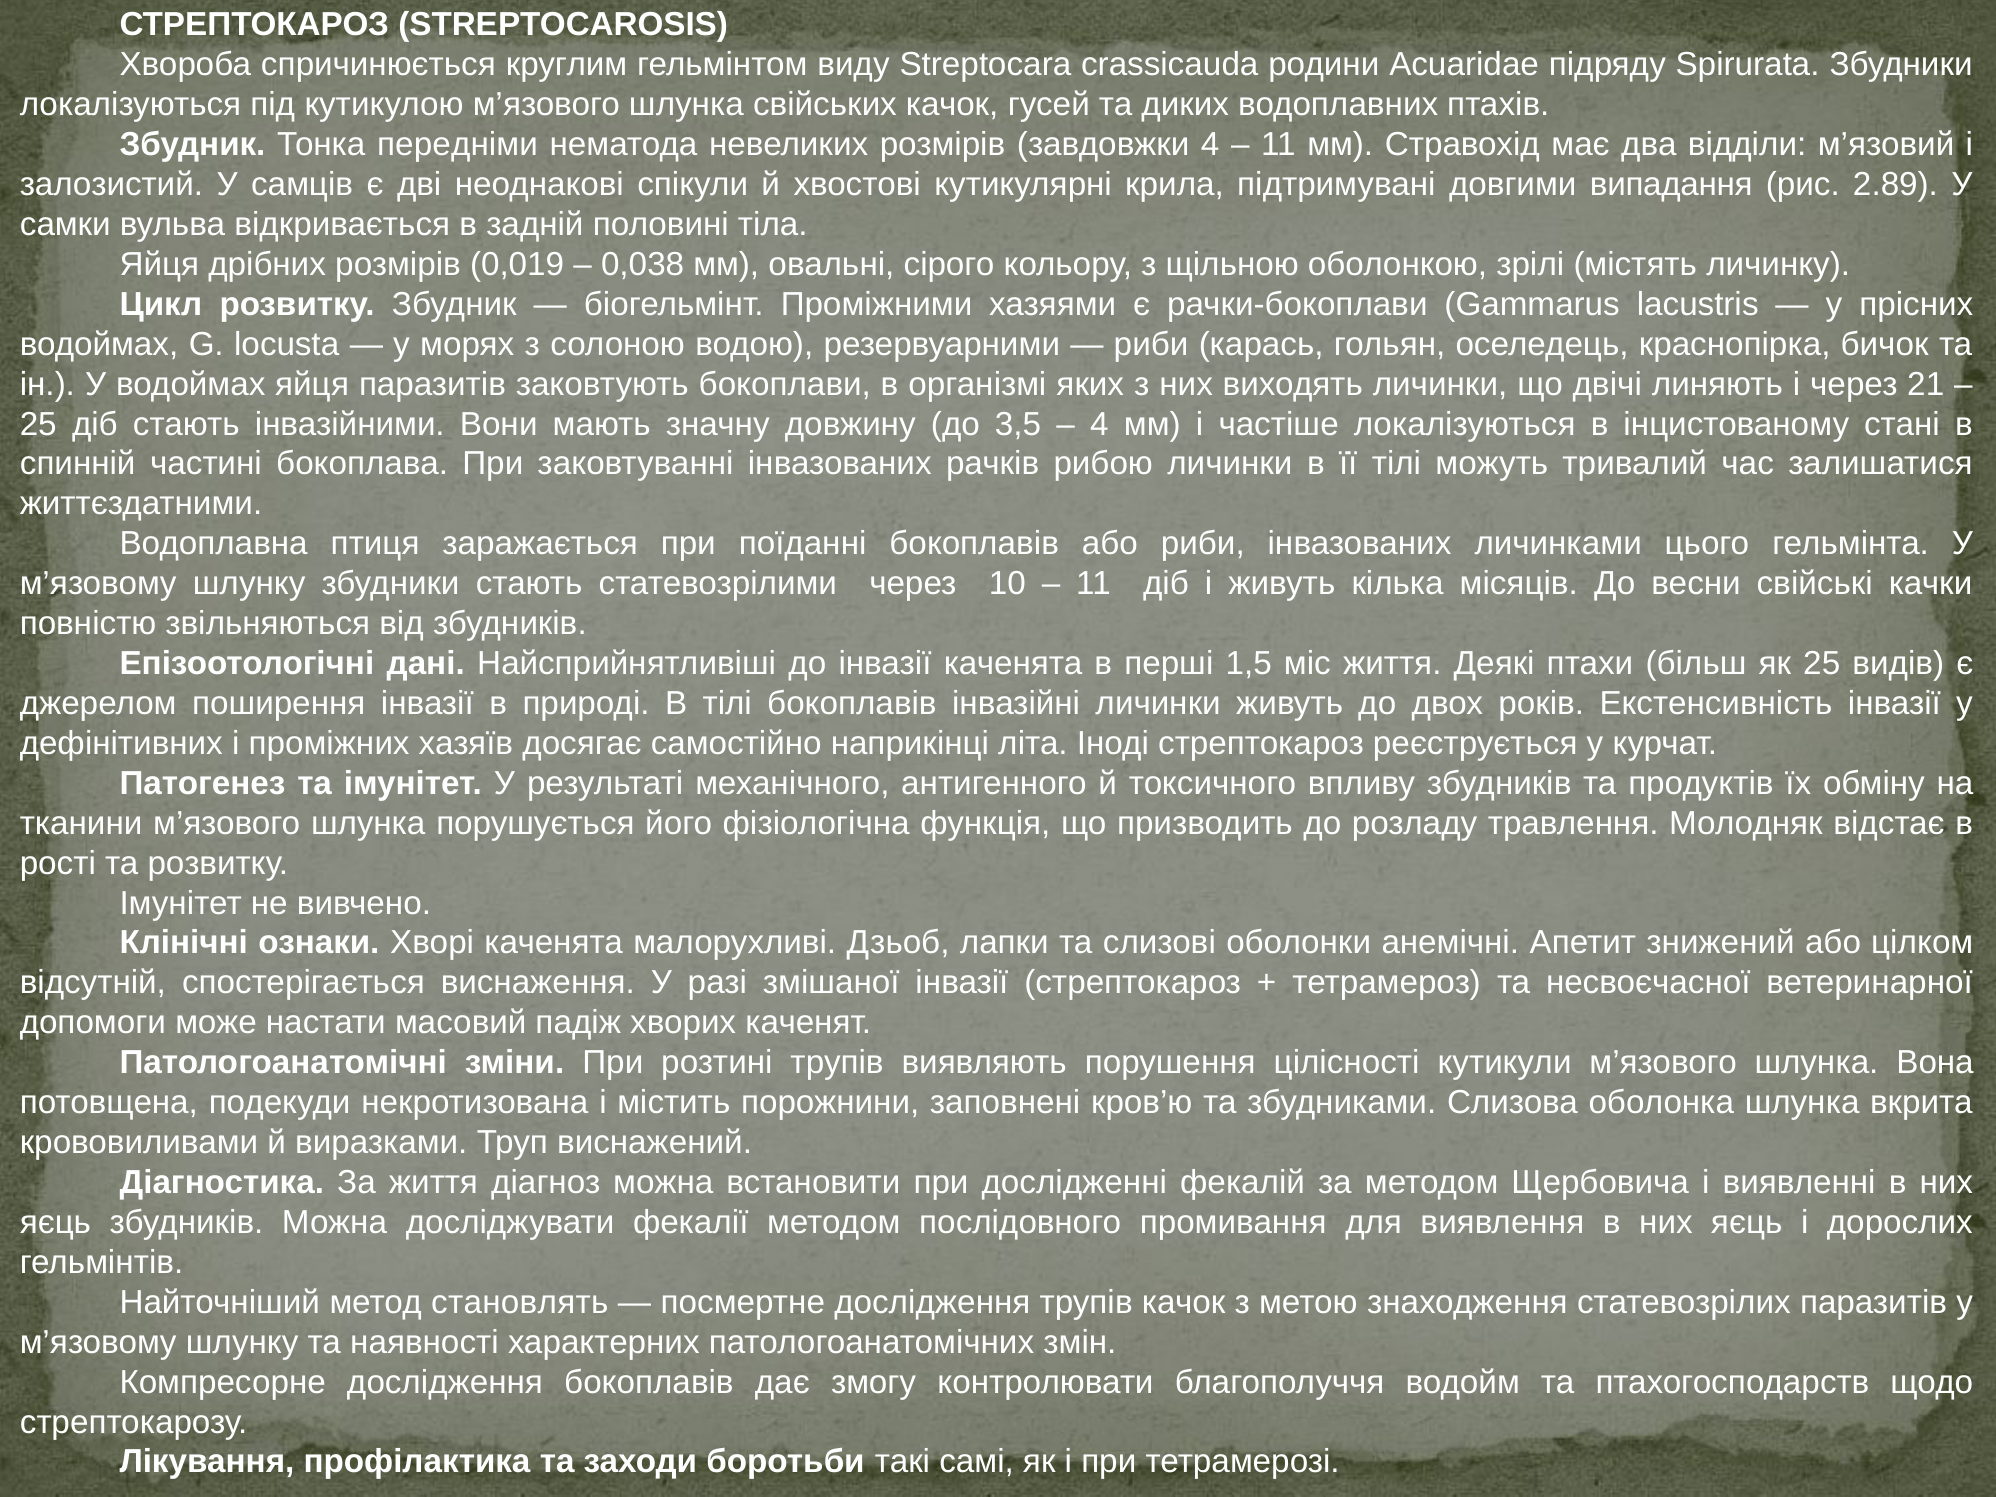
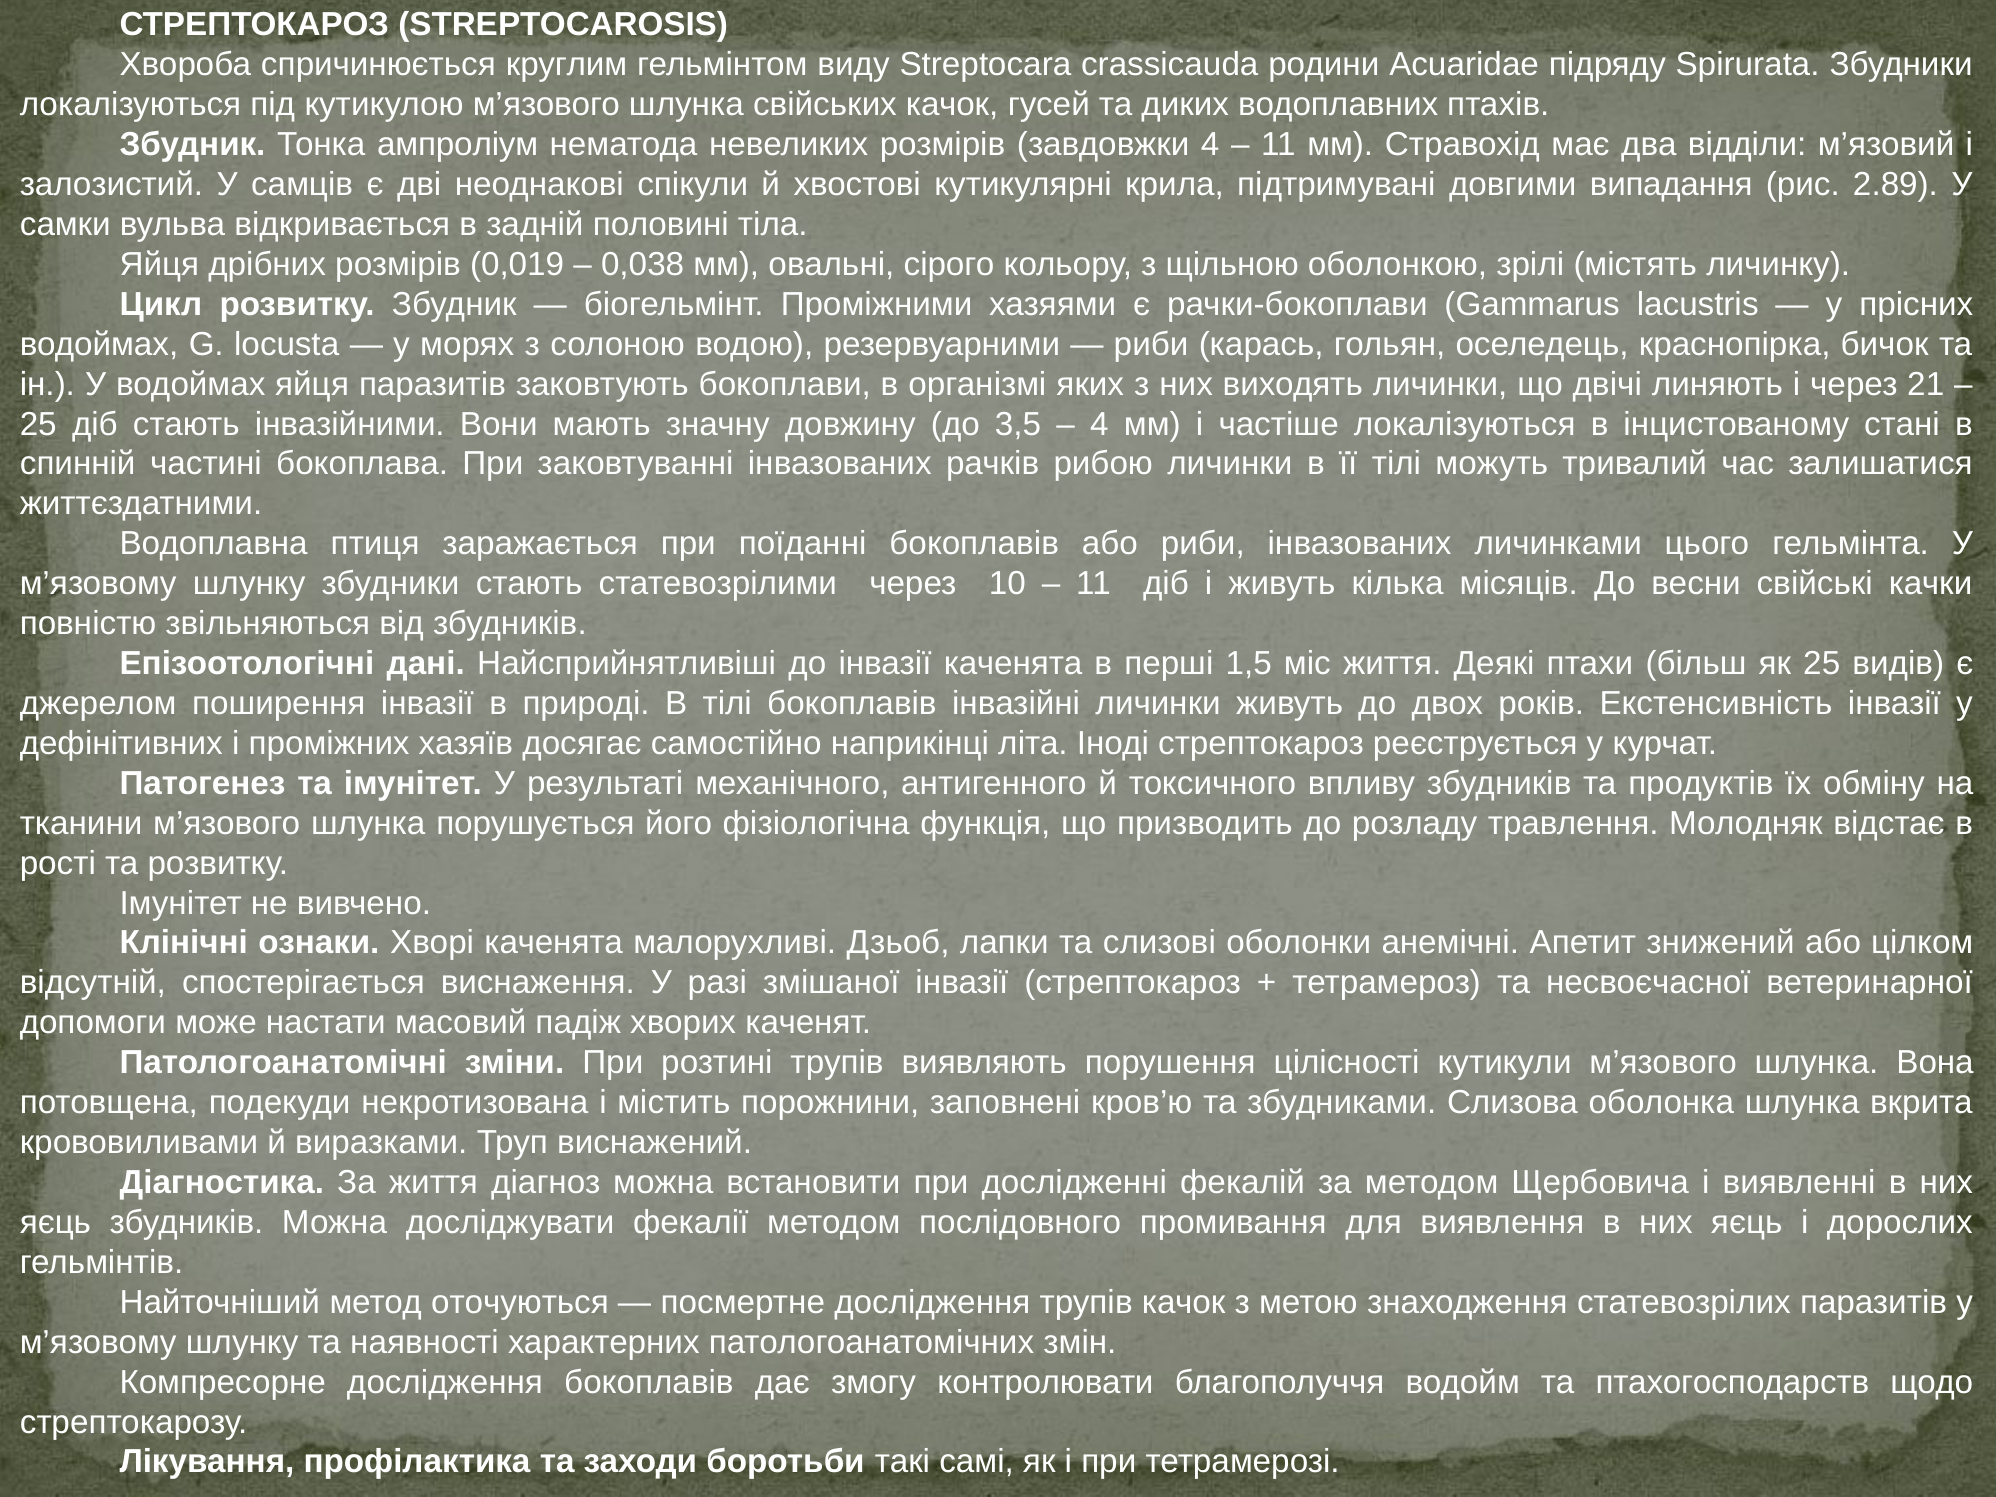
передніми: передніми -> ампроліум (458, 145)
становлять: становлять -> оточуються (520, 1302)
